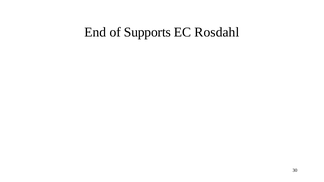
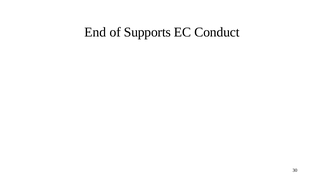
Rosdahl: Rosdahl -> Conduct (217, 32)
